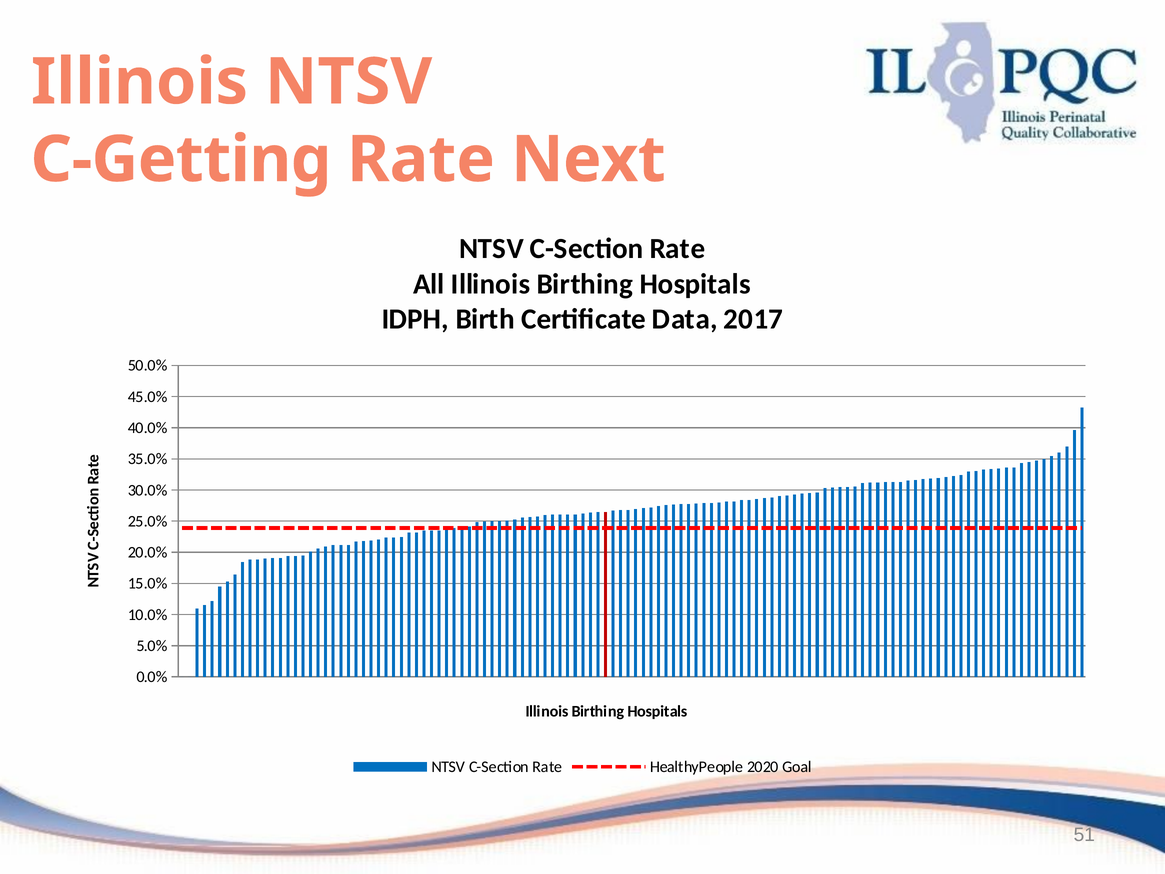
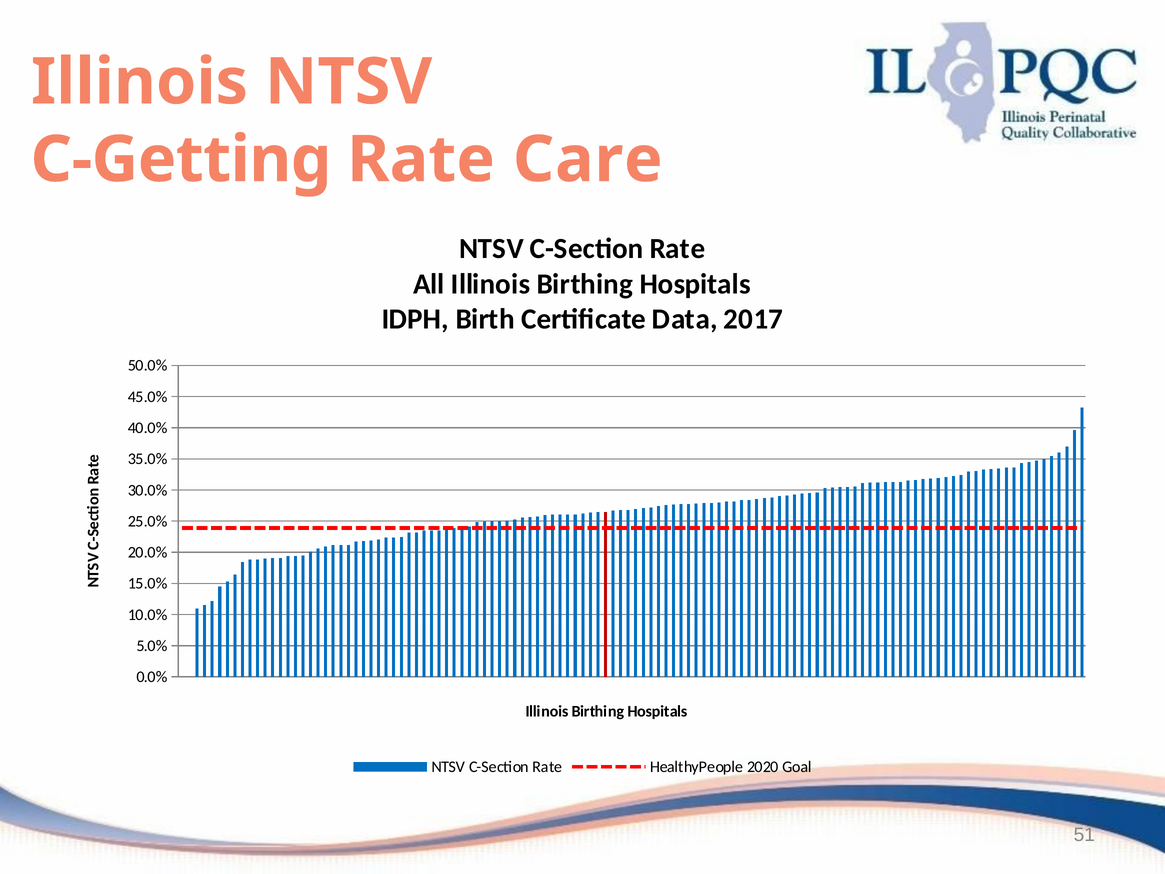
Next: Next -> Care (588, 160)
